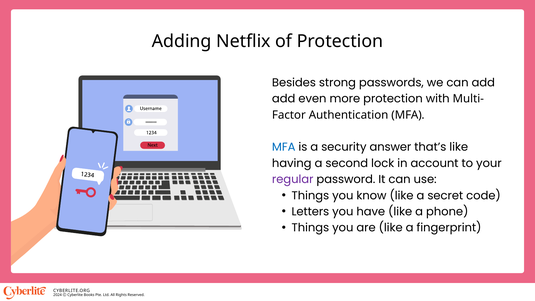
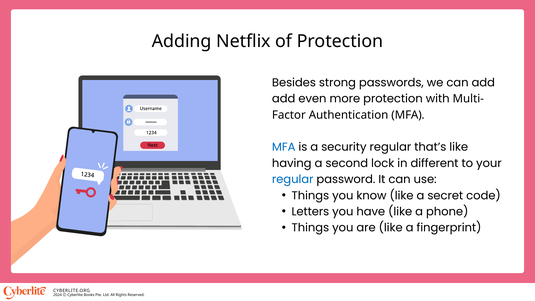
security answer: answer -> regular (390, 147)
account: account -> different (435, 163)
regular colour: purple -> blue (293, 179)
